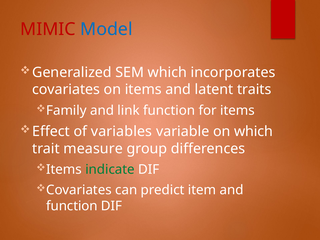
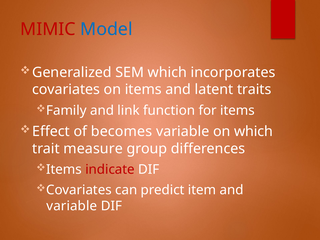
variables: variables -> becomes (121, 132)
indicate colour: green -> red (110, 170)
function: function -> variable (72, 206)
